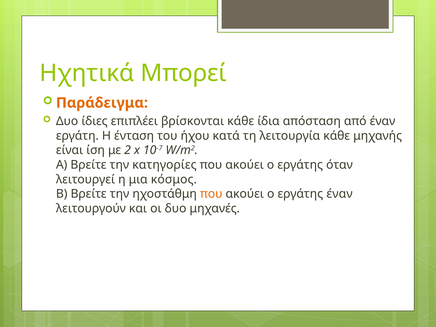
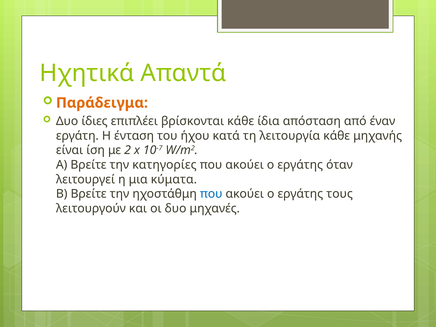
Μπορεί: Μπορεί -> Απαντά (184, 73)
κόσμος: κόσμος -> κύματα (174, 179)
που colour: orange -> blue (211, 194)
εργάτης έναν: έναν -> τους (340, 194)
